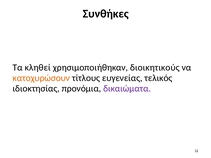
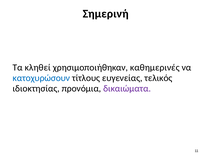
Συνθήκες: Συνθήκες -> Σημερινή (106, 14)
διοικητικούς: διοικητικούς -> καθημερινές (155, 68)
κατοχυρώσουν colour: orange -> blue (41, 78)
